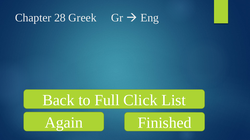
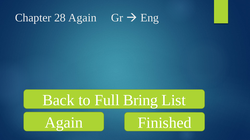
28 Greek: Greek -> Again (83, 18)
Click: Click -> Bring (140, 101)
